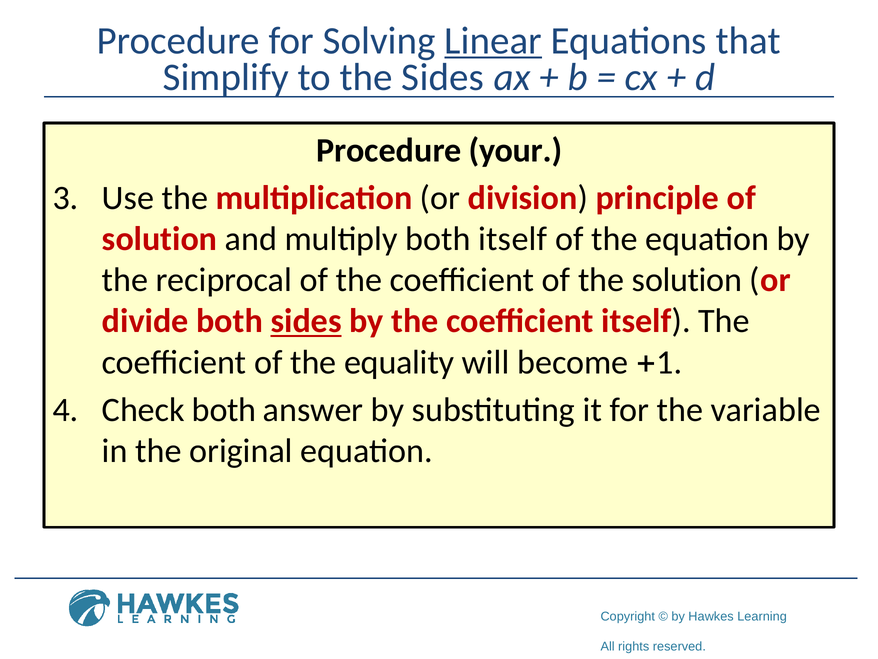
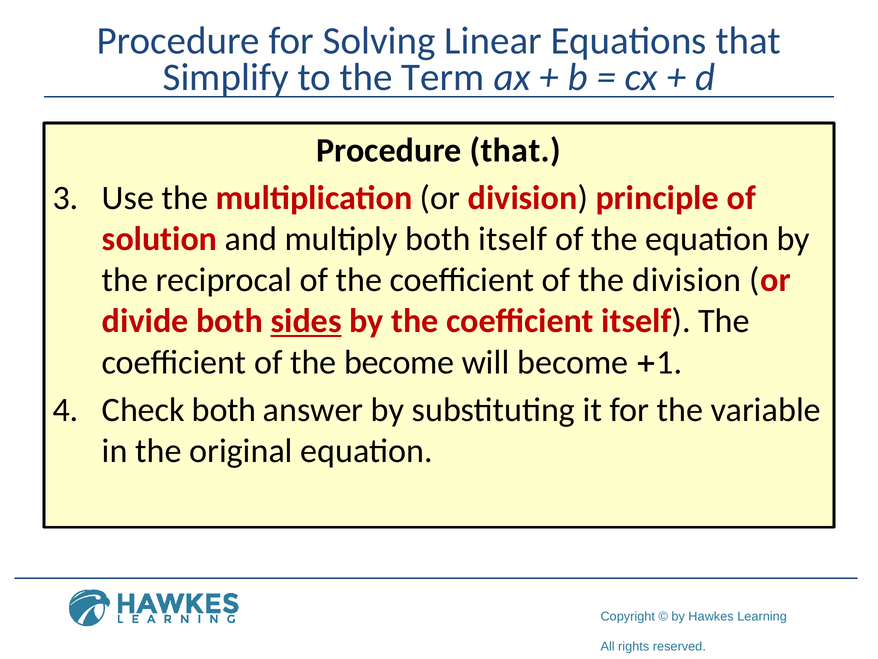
Linear underline: present -> none (493, 41)
the Sides: Sides -> Term (443, 77)
Procedure your: your -> that (515, 150)
the solution: solution -> division (687, 280)
the equality: equality -> become (399, 362)
